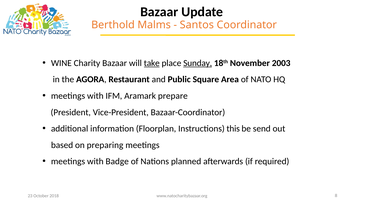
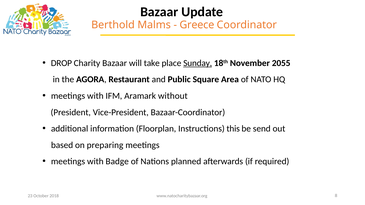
Santos: Santos -> Greece (197, 25)
WINE: WINE -> DROP (61, 63)
take underline: present -> none (152, 63)
2003: 2003 -> 2055 (281, 63)
prepare: prepare -> without (173, 96)
